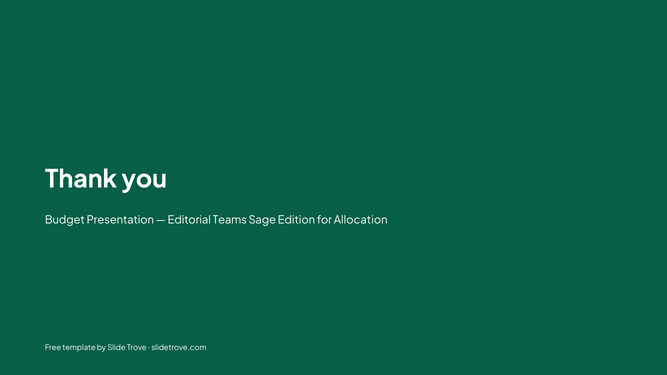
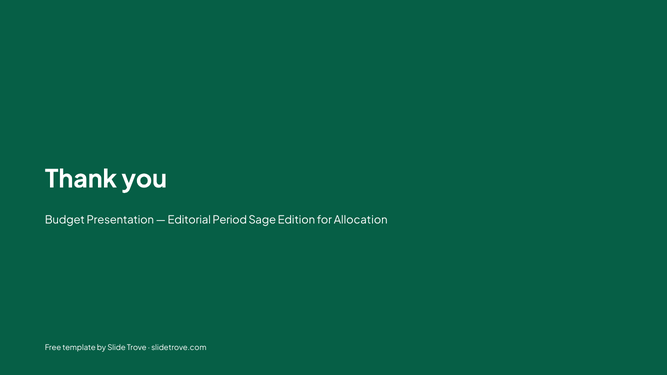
Teams: Teams -> Period (230, 220)
